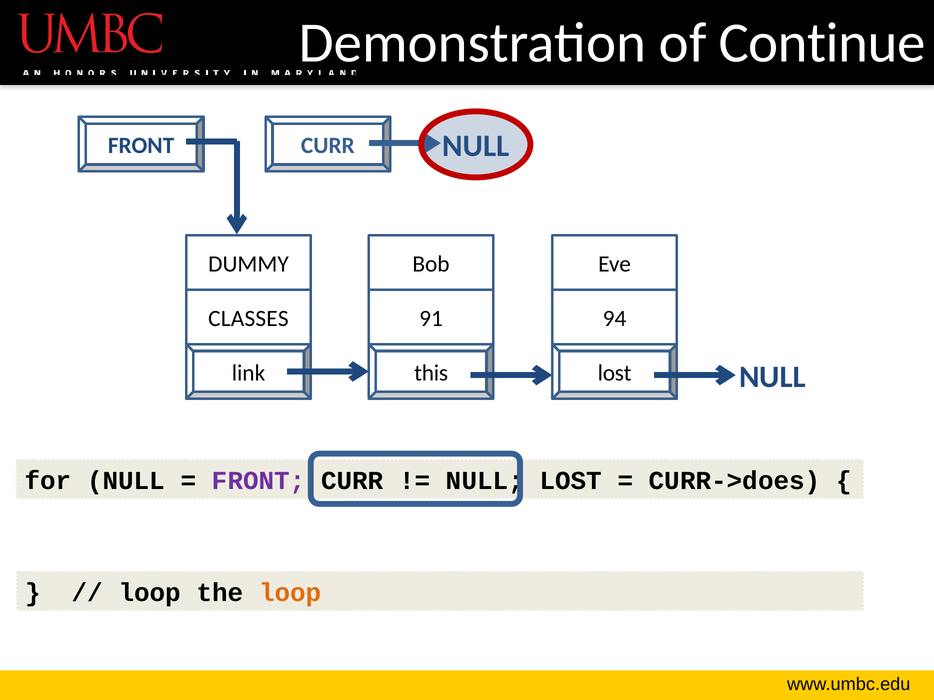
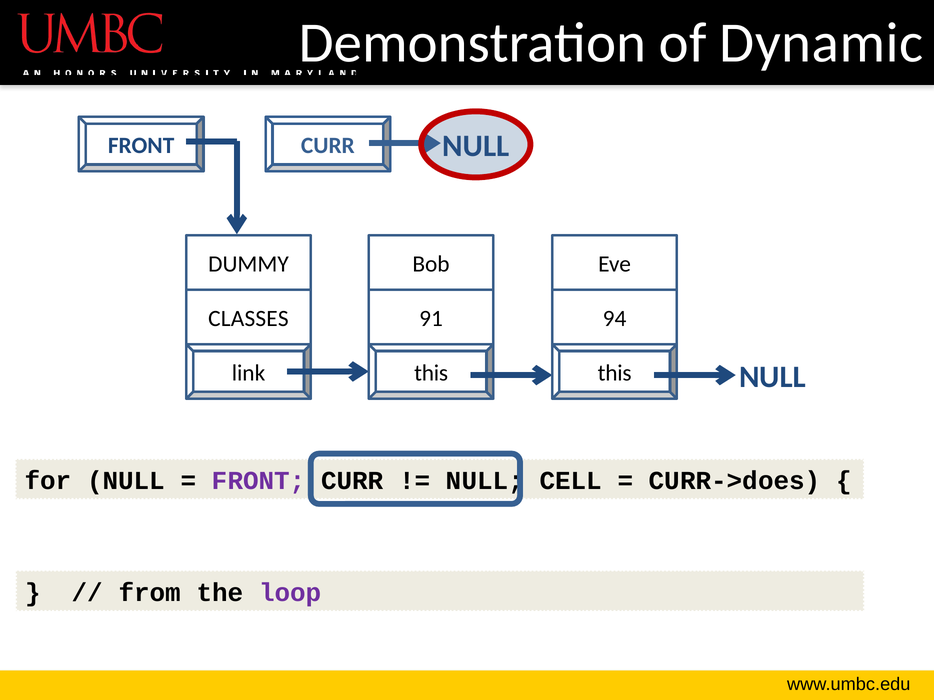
Continue: Continue -> Dynamic (822, 43)
lost: lost -> this (615, 373)
LOST: LOST -> CELL (571, 481)
loop: loop -> from (150, 593)
loop colour: orange -> purple (290, 593)
